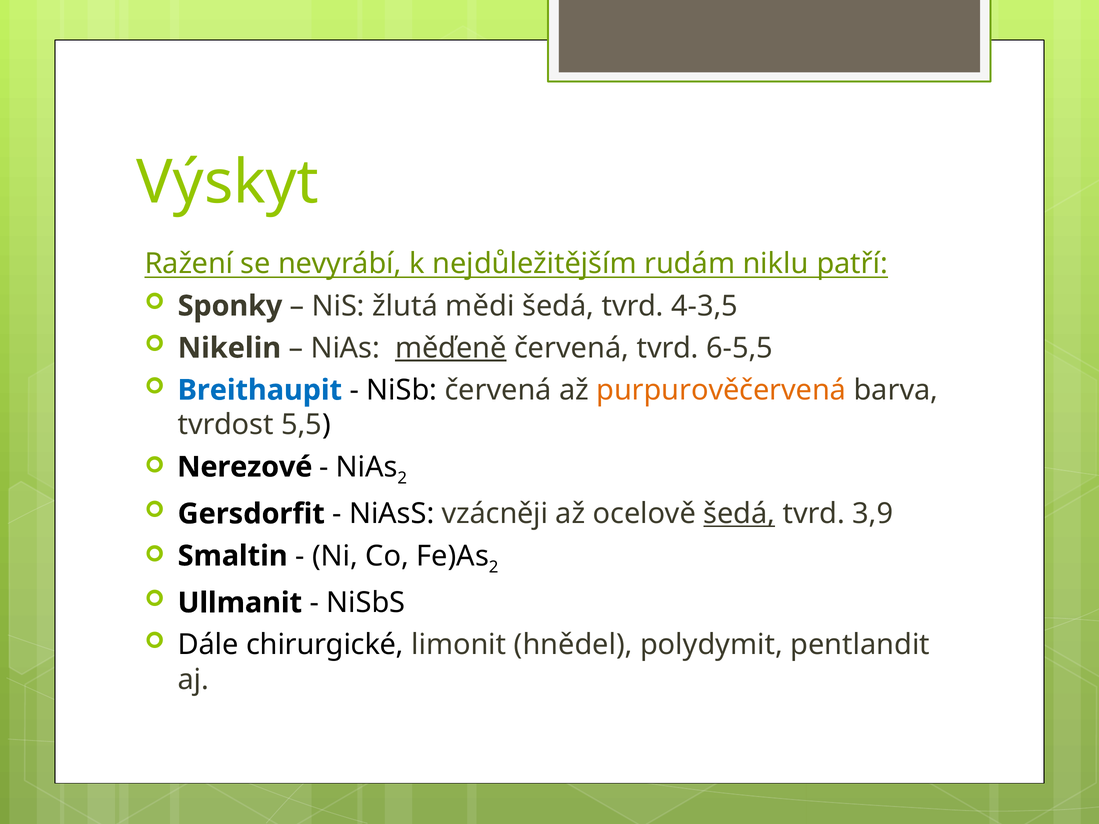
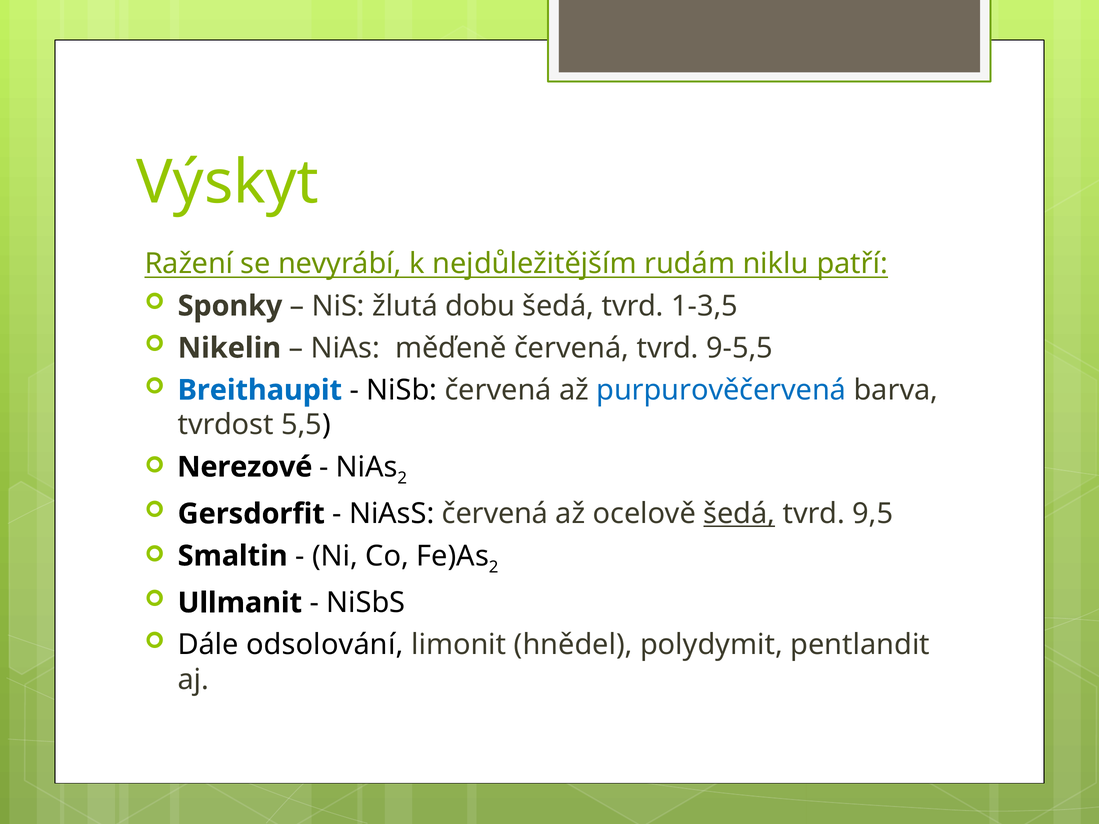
mědi: mědi -> dobu (480, 306)
4-3,5: 4-3,5 -> 1-3,5 (705, 306)
měďeně underline: present -> none (451, 348)
6-5,5: 6-5,5 -> 9-5,5 (740, 348)
purpurověčervená colour: orange -> blue (721, 390)
NiAsS vzácněji: vzácněji -> červená (495, 514)
3,9: 3,9 -> 9,5 (873, 514)
chirurgické: chirurgické -> odsolování (325, 645)
